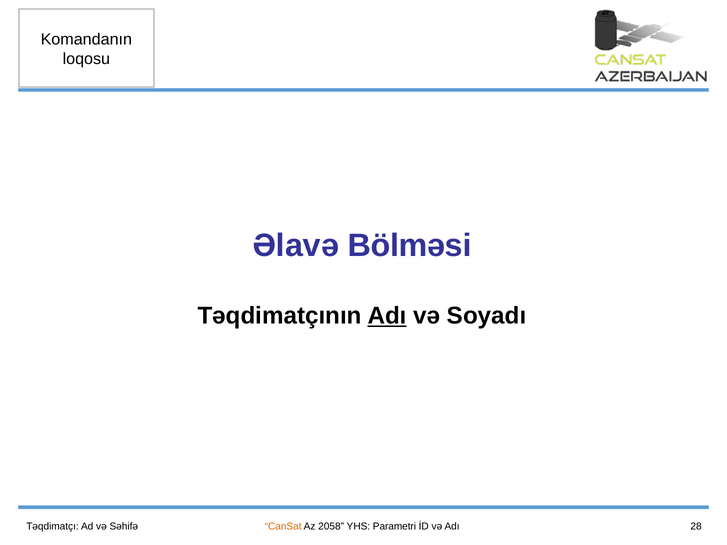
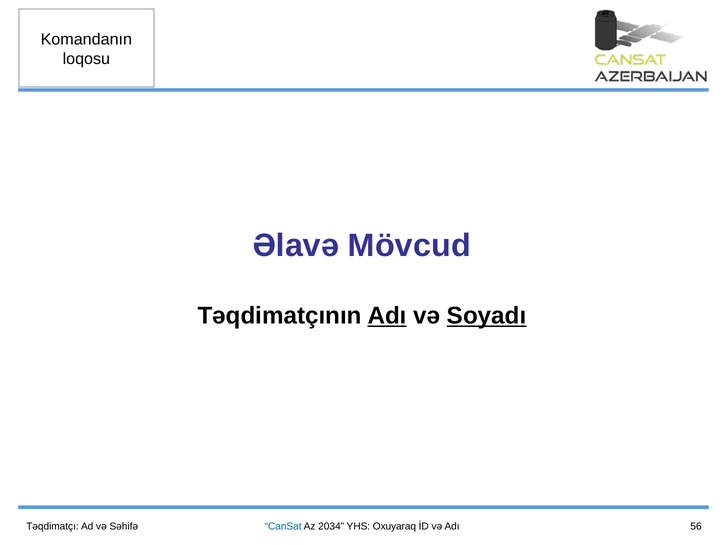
Bölməsi: Bölməsi -> Mövcud (409, 246)
Soyadı underline: none -> present (487, 316)
CanSat colour: orange -> blue (283, 527)
2058: 2058 -> 2034 (331, 527)
Parametri: Parametri -> Oxuyaraq (394, 527)
28: 28 -> 56 (696, 527)
